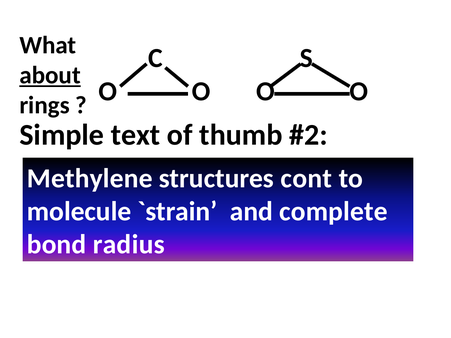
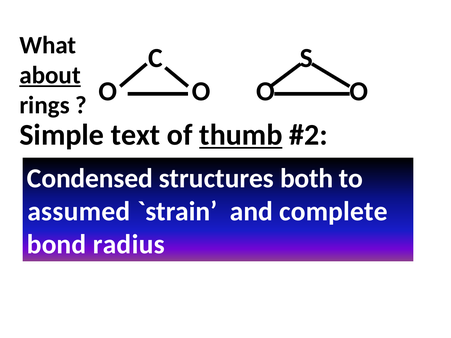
thumb underline: none -> present (241, 135)
Methylene: Methylene -> Condensed (90, 179)
cont: cont -> both (307, 179)
molecule: molecule -> assumed (79, 212)
